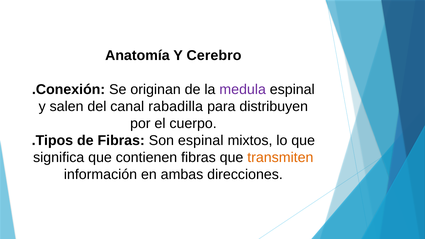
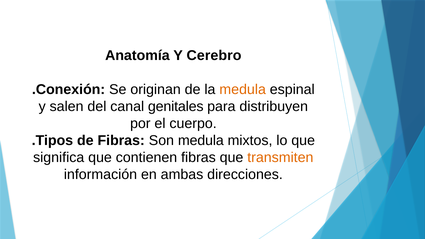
medula colour: purple -> orange (243, 89)
rabadilla: rabadilla -> genitales (176, 106)
Son espinal: espinal -> medula (201, 141)
